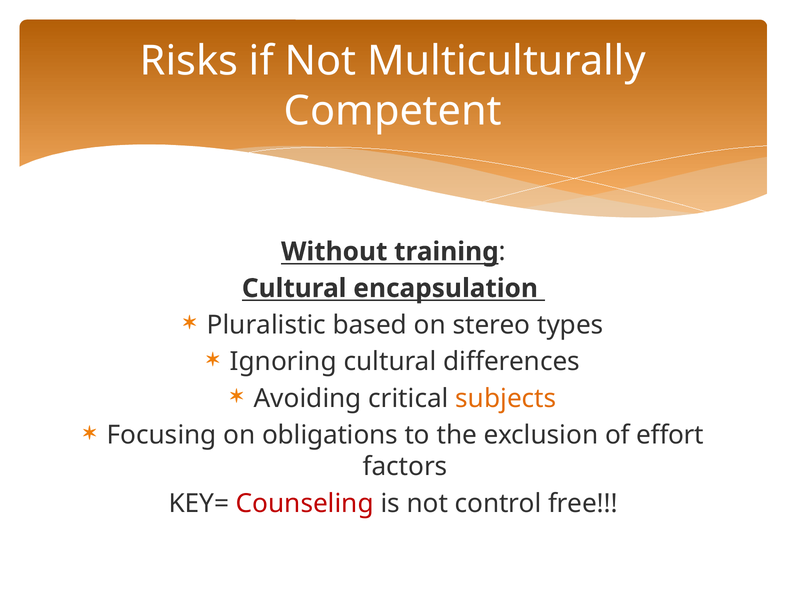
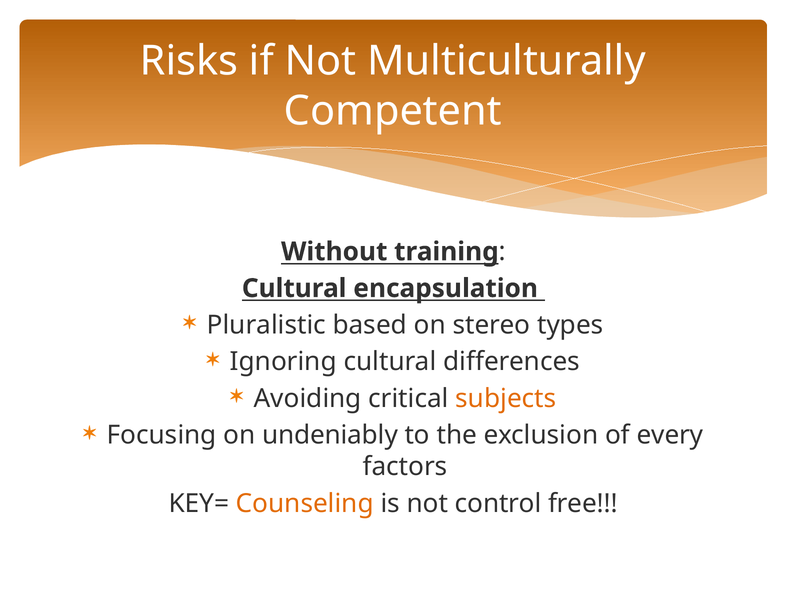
obligations: obligations -> undeniably (330, 435)
effort: effort -> every (670, 435)
Counseling colour: red -> orange (305, 503)
